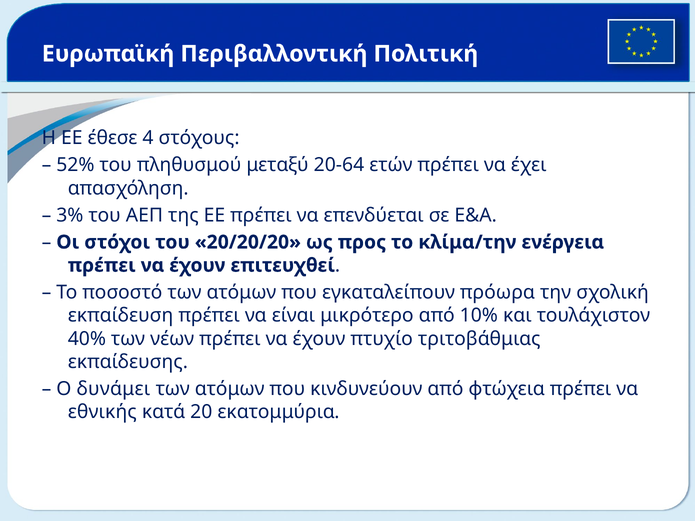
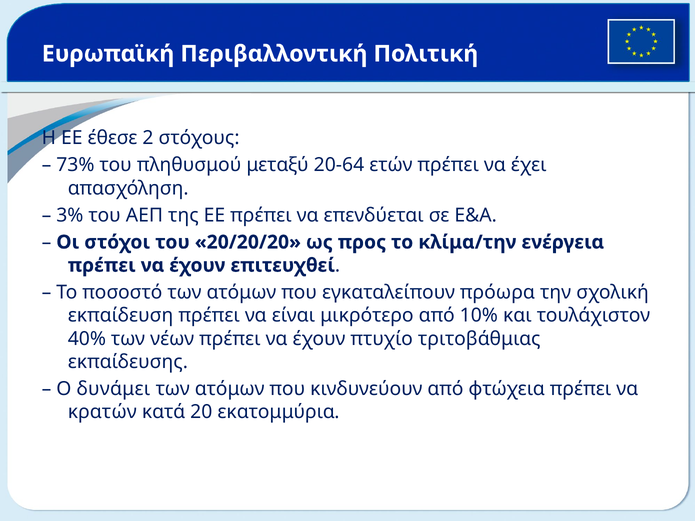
4: 4 -> 2 (148, 138)
52%: 52% -> 73% (75, 165)
εθνικής: εθνικής -> κρατών (102, 412)
